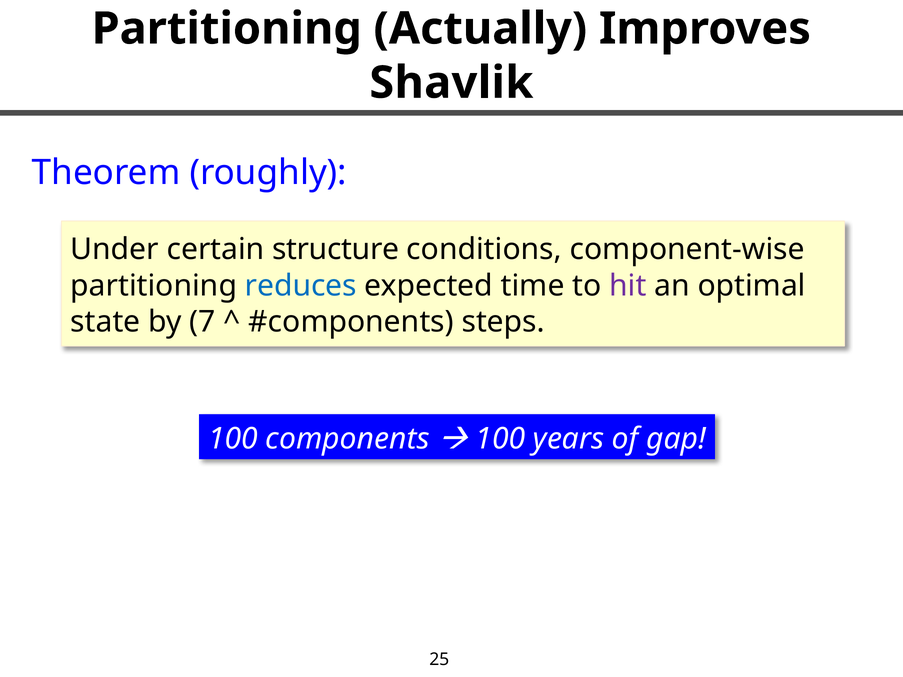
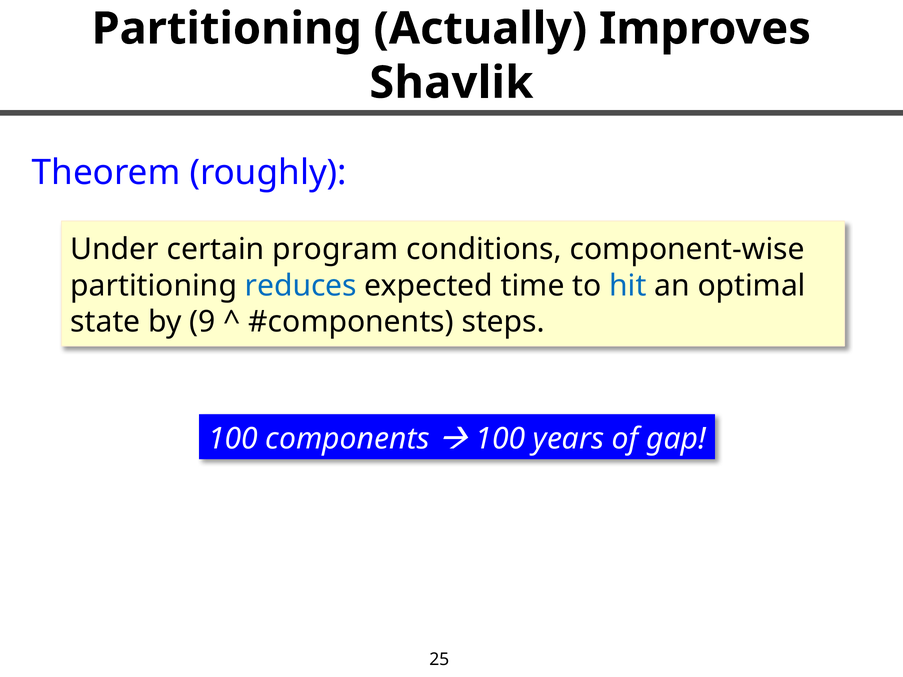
structure: structure -> program (336, 250)
hit colour: purple -> blue (628, 286)
7: 7 -> 9 (202, 322)
